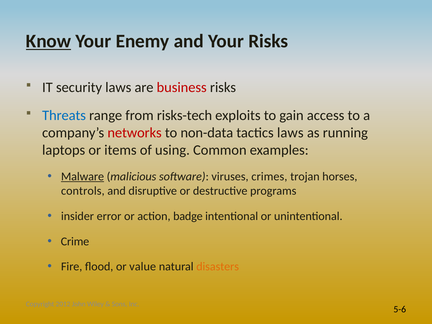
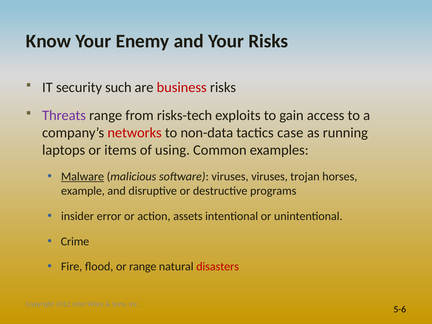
Know underline: present -> none (49, 41)
security laws: laws -> such (118, 87)
Threats colour: blue -> purple (64, 115)
tactics laws: laws -> case (290, 133)
viruses crimes: crimes -> viruses (269, 177)
controls: controls -> example (83, 191)
badge: badge -> assets (188, 216)
or value: value -> range (143, 267)
disasters colour: orange -> red (218, 267)
